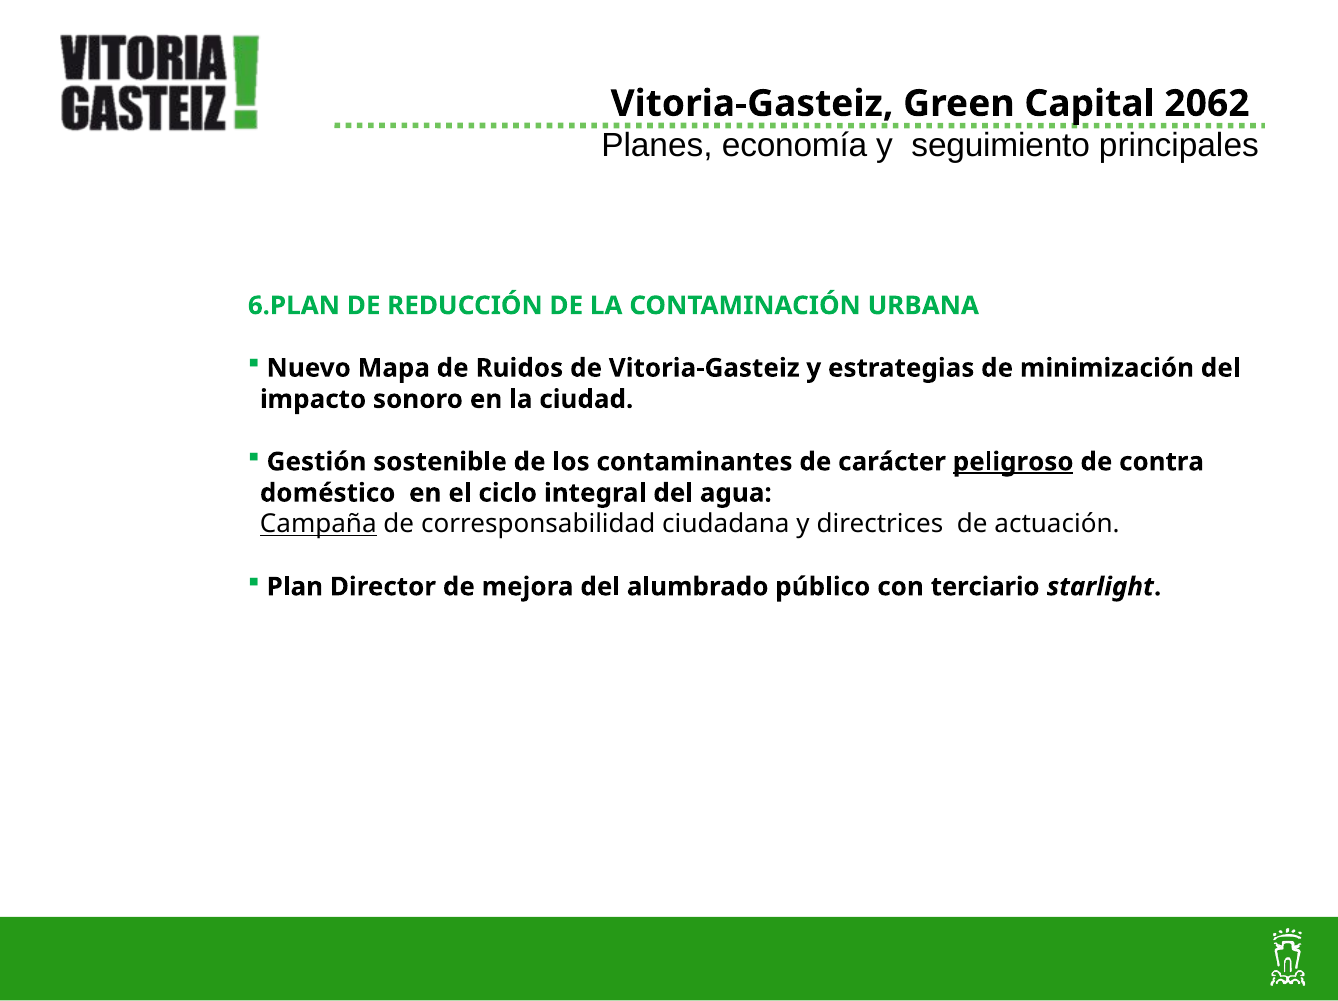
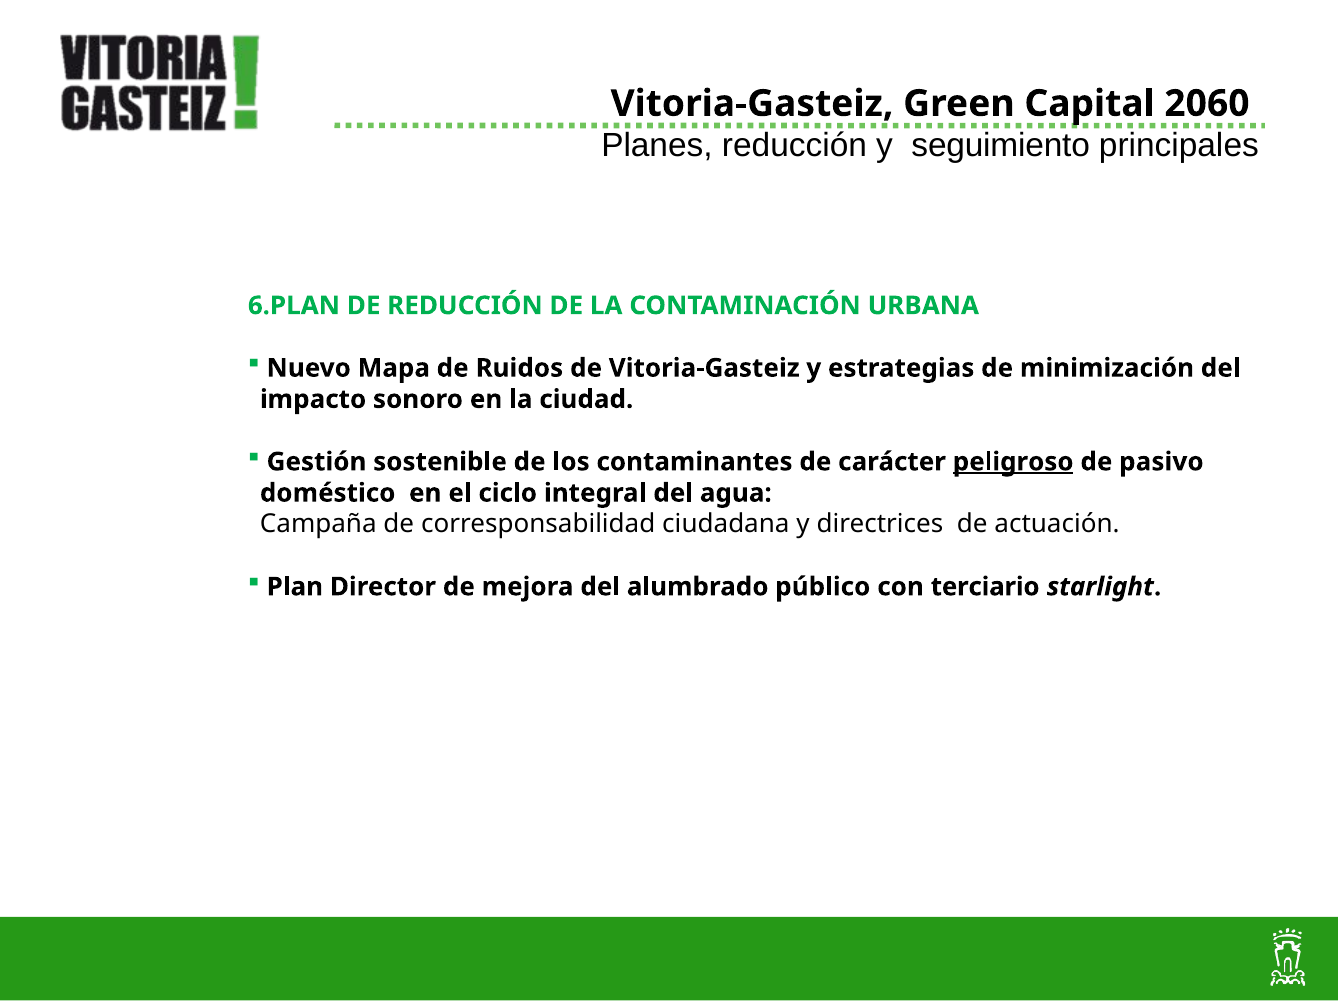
2062: 2062 -> 2060 (1207, 104)
Planes economía: economía -> reducción (794, 146)
contra: contra -> pasivo (1161, 462)
Campaña underline: present -> none (318, 524)
